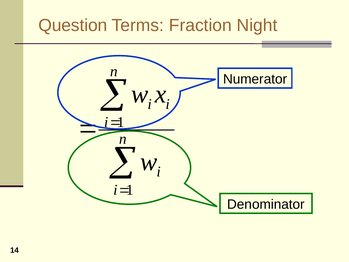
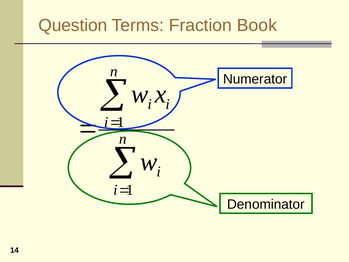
Night: Night -> Book (257, 25)
